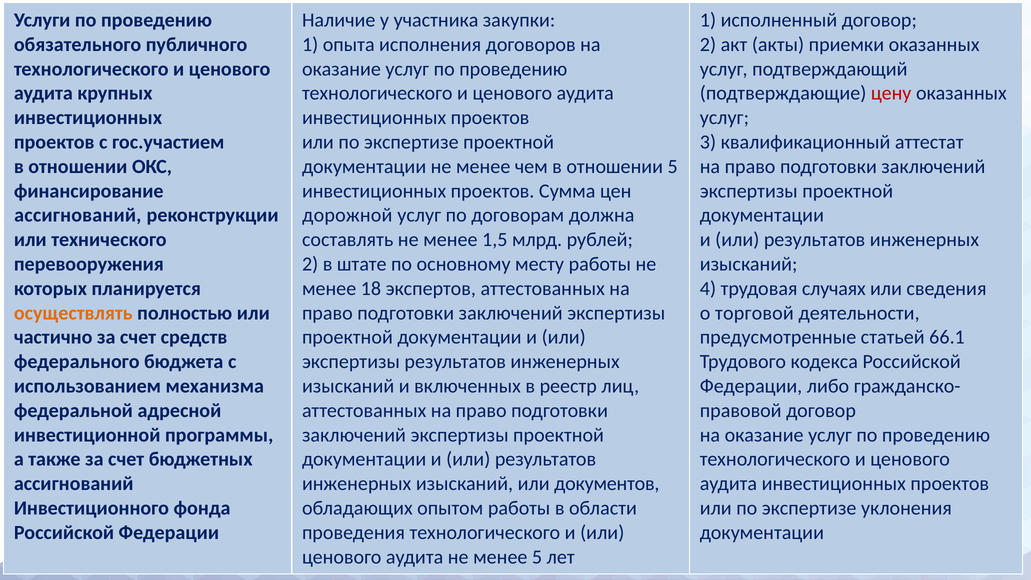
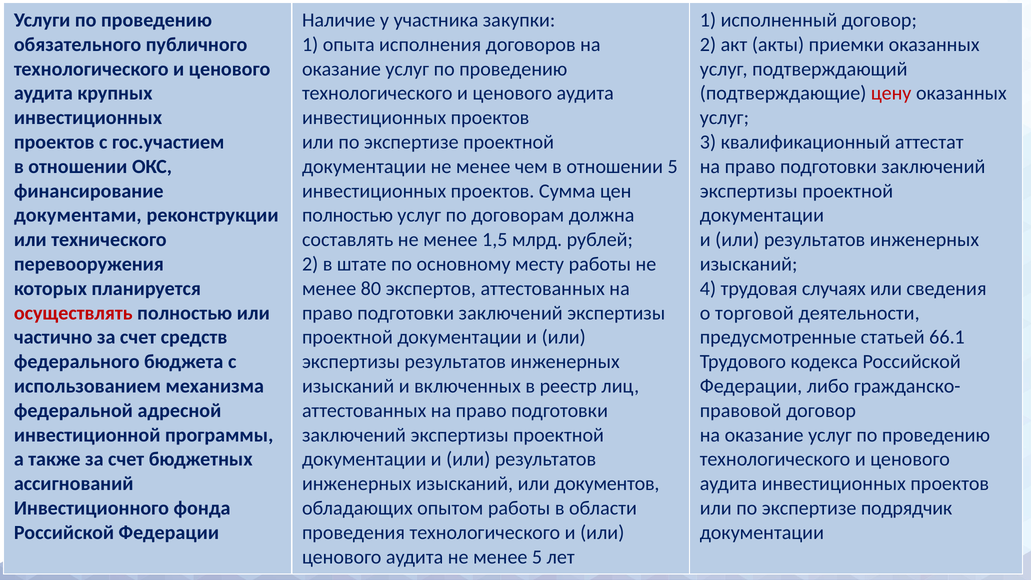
ассигнований: ассигнований -> документами (78, 215)
дорожной: дорожной -> полностью (348, 215)
18: 18 -> 80 (371, 289)
осуществлять colour: orange -> red (73, 313)
уклонения: уклонения -> подрядчик (907, 508)
